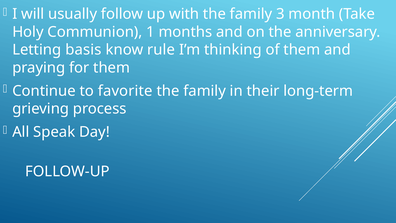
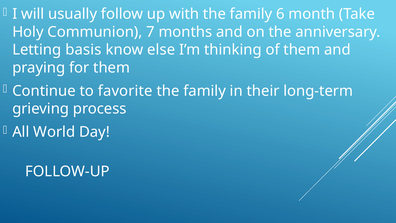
3: 3 -> 6 (280, 14)
1: 1 -> 7 (150, 32)
rule: rule -> else (161, 50)
Speak: Speak -> World (54, 132)
